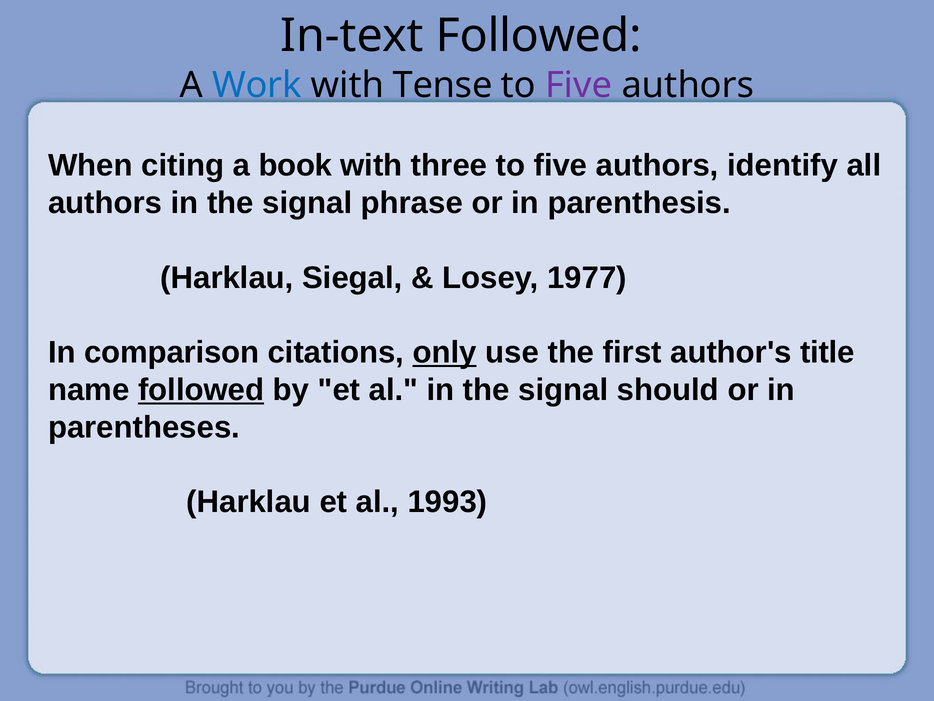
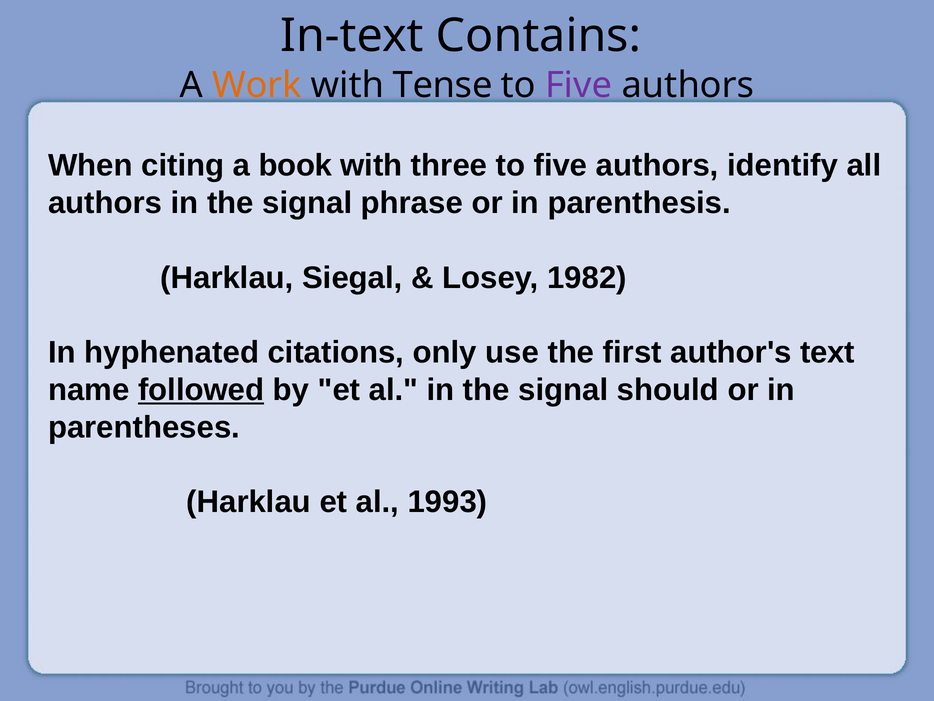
In-text Followed: Followed -> Contains (539, 36)
Work colour: blue -> orange (257, 85)
1977: 1977 -> 1982 (587, 278)
comparison: comparison -> hyphenated (172, 352)
only underline: present -> none (445, 352)
title: title -> text (827, 352)
